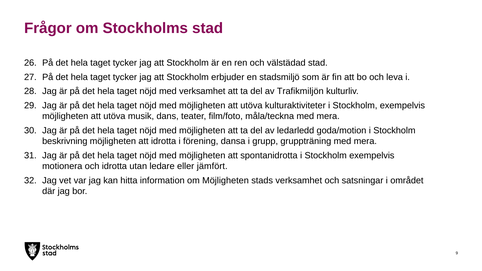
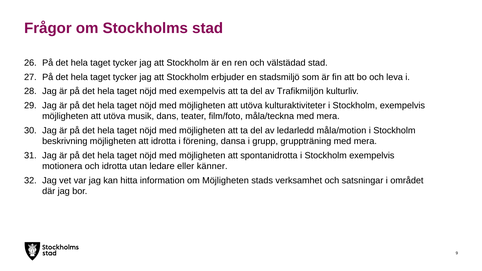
med verksamhet: verksamhet -> exempelvis (202, 91)
goda/motion: goda/motion -> måla/motion (341, 130)
jämfört: jämfört -> känner (212, 166)
